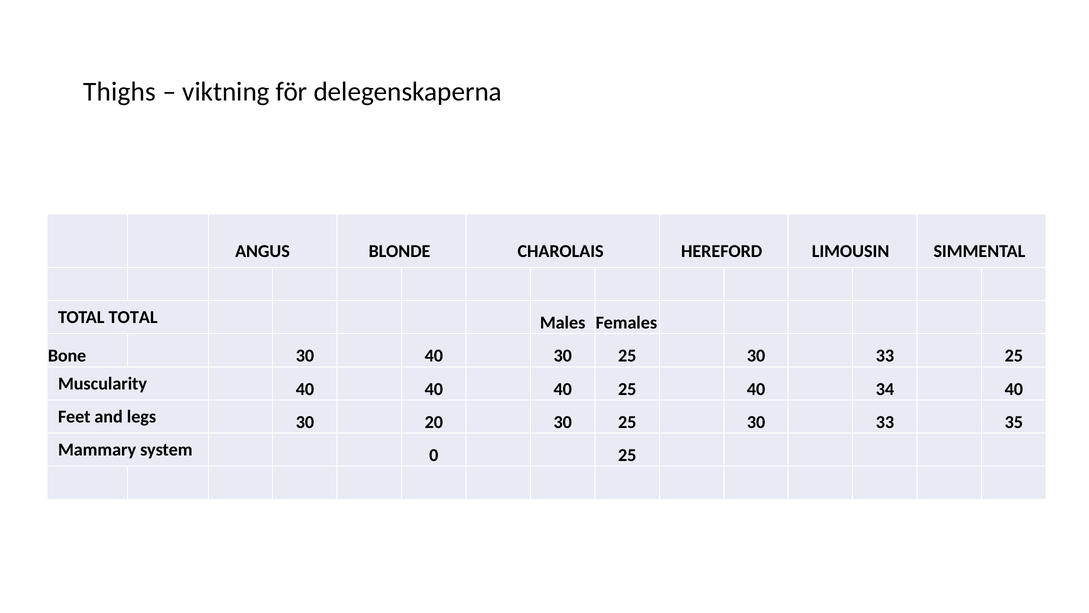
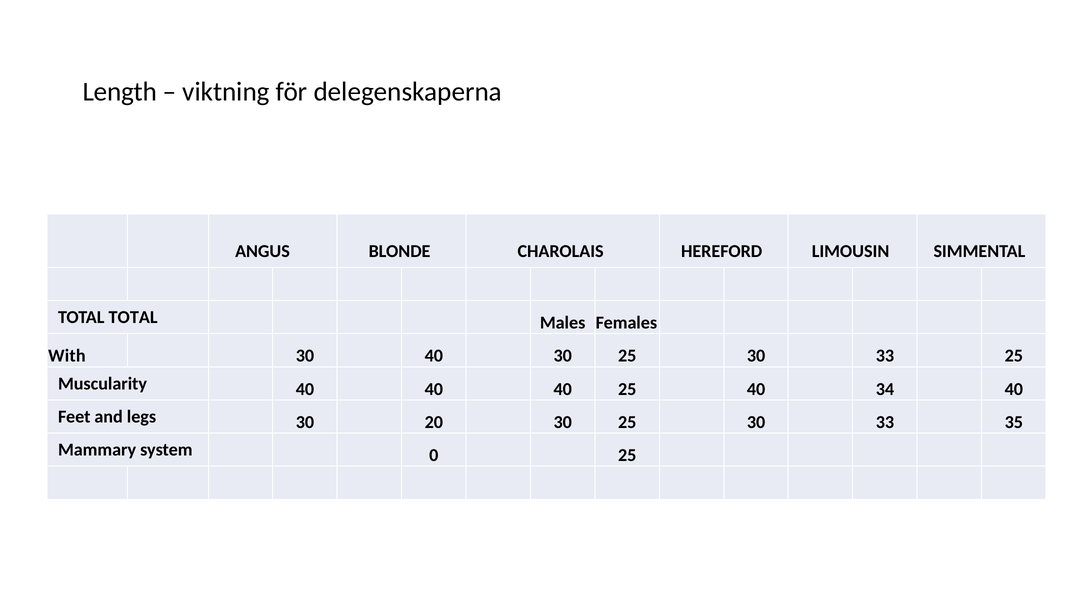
Thighs: Thighs -> Length (120, 92)
Bone: Bone -> With (67, 356)
